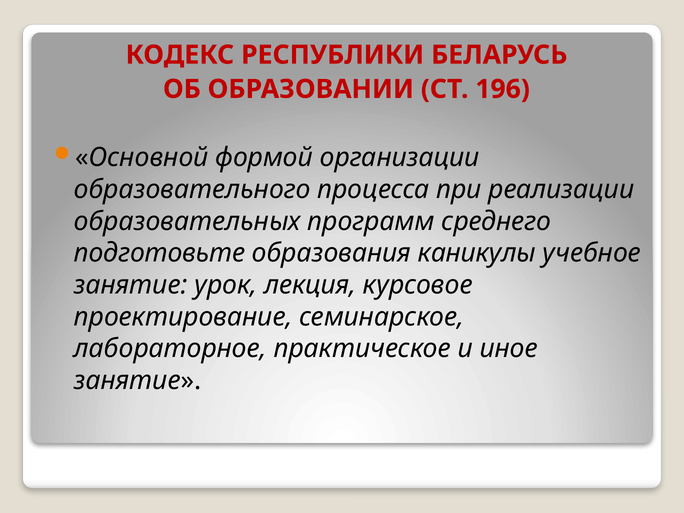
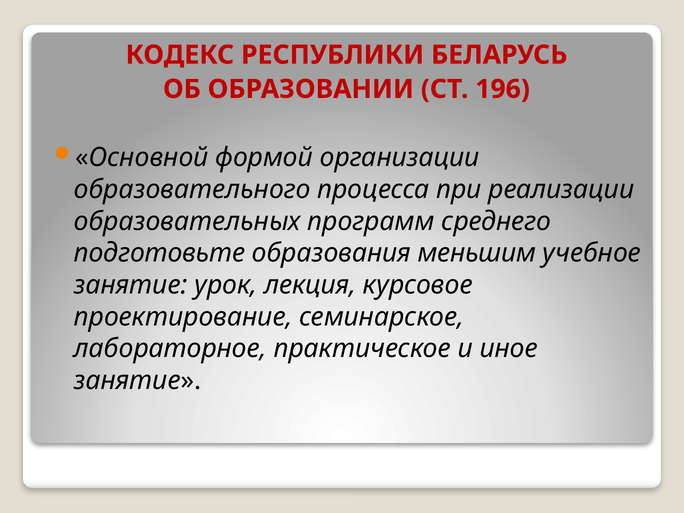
каникулы: каникулы -> меньшим (477, 253)
